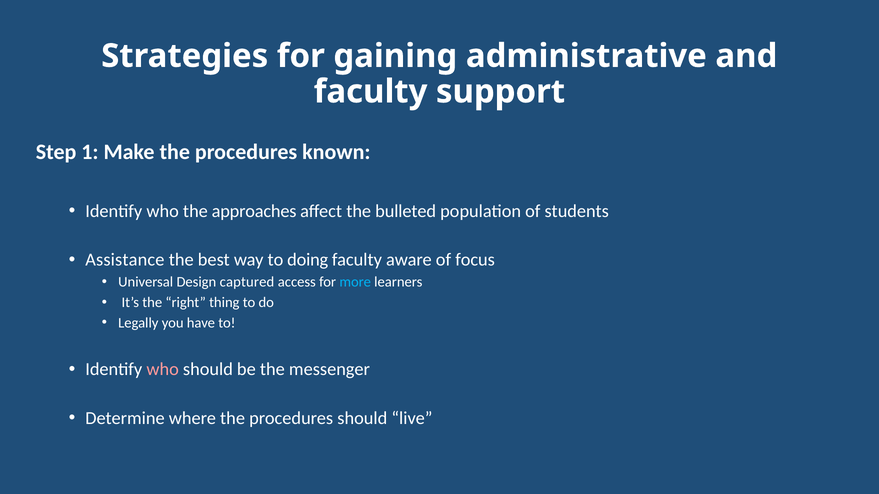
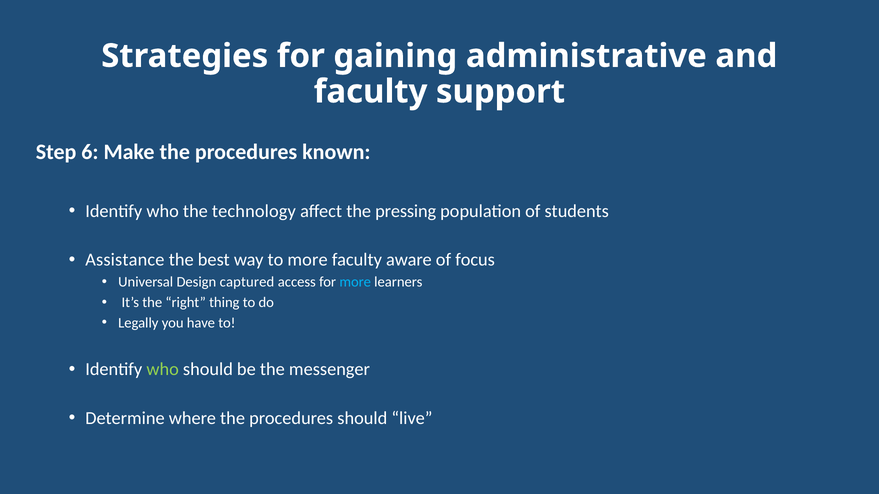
1: 1 -> 6 (90, 152)
approaches: approaches -> technology (254, 211)
bulleted: bulleted -> pressing (406, 211)
to doing: doing -> more (308, 260)
who colour: pink -> light green (163, 370)
